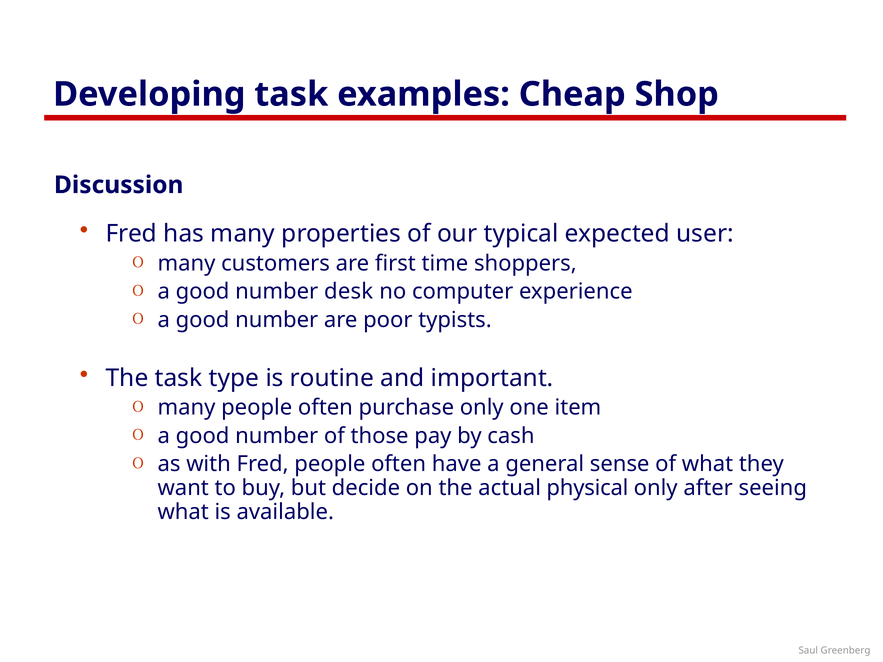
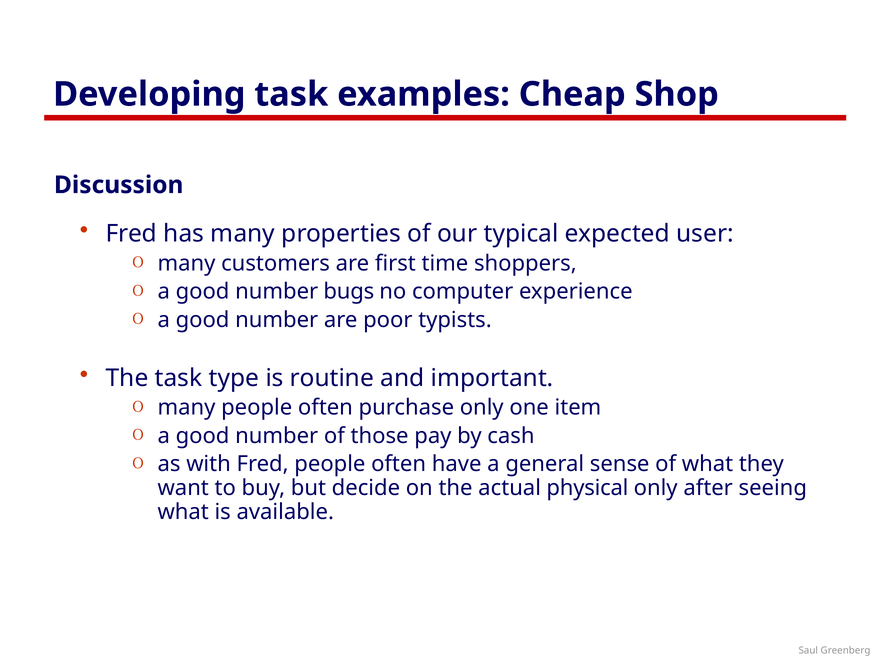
desk: desk -> bugs (349, 292)
